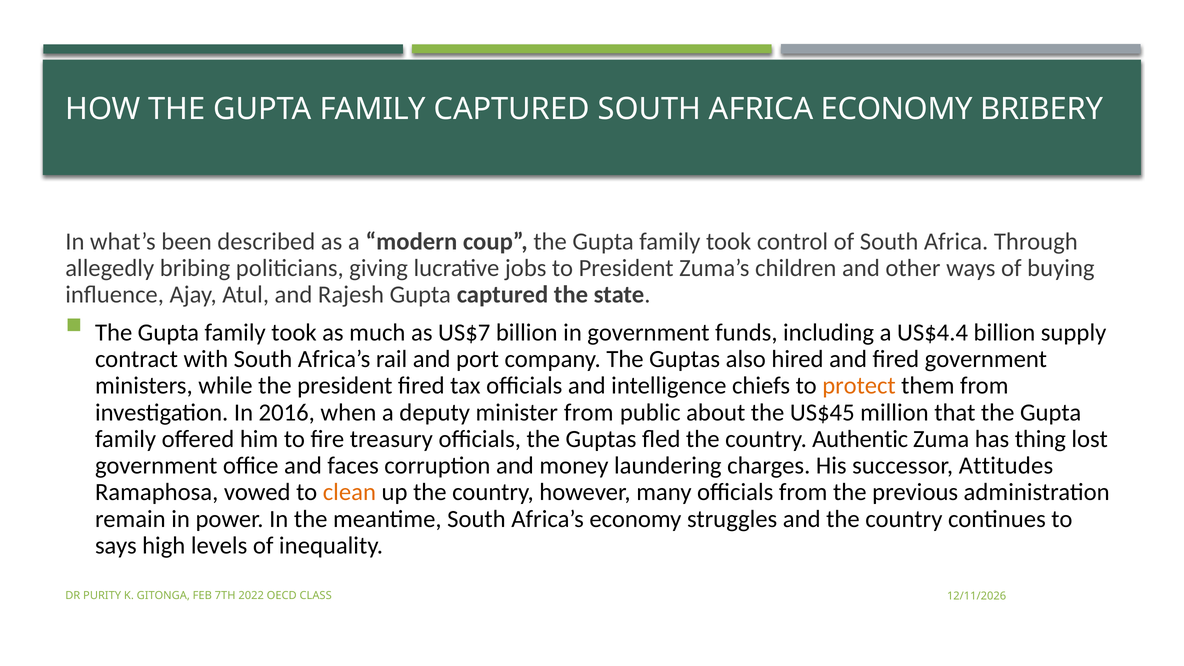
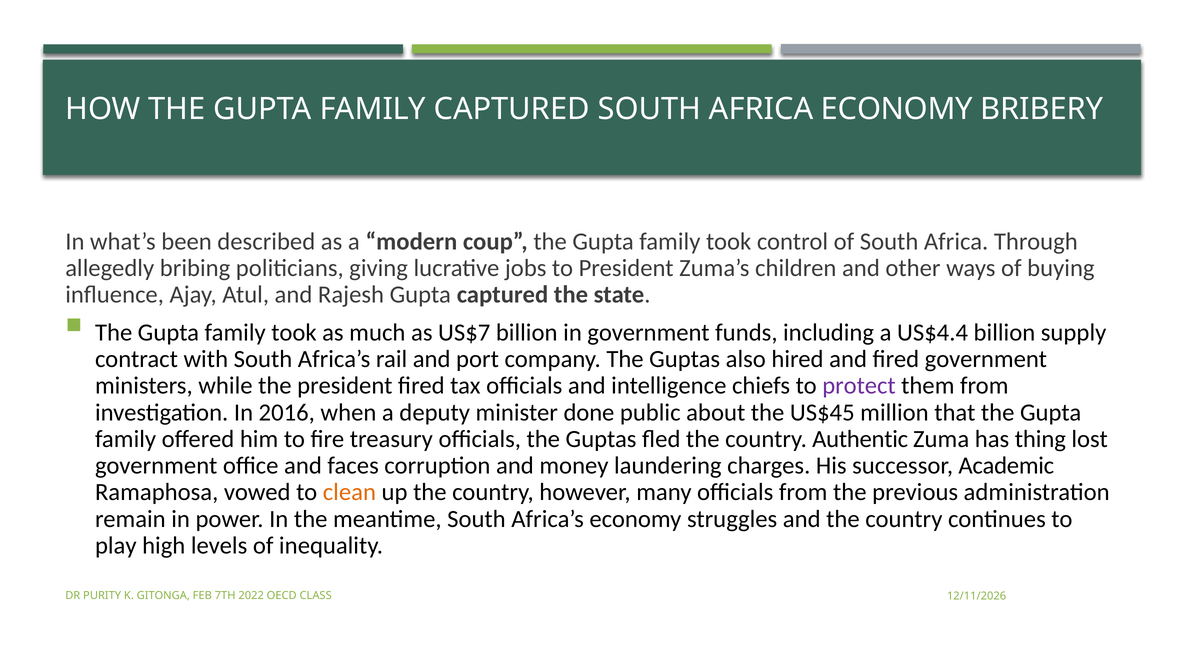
protect colour: orange -> purple (859, 386)
minister from: from -> done (589, 412)
Attitudes: Attitudes -> Academic (1006, 466)
says: says -> play (116, 546)
